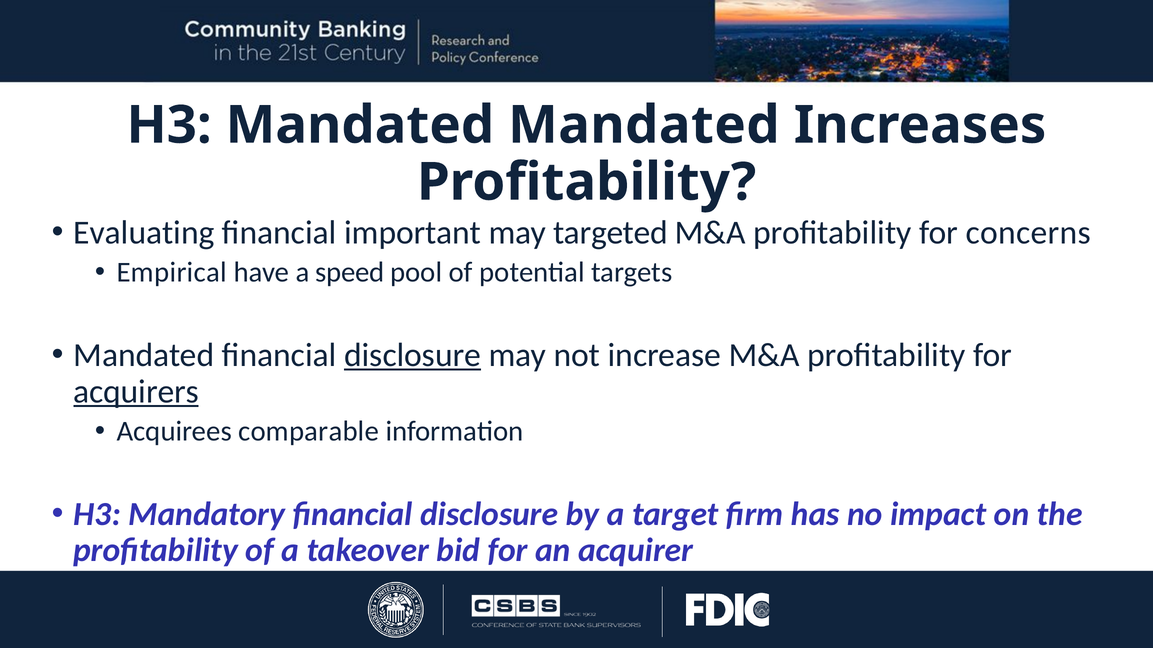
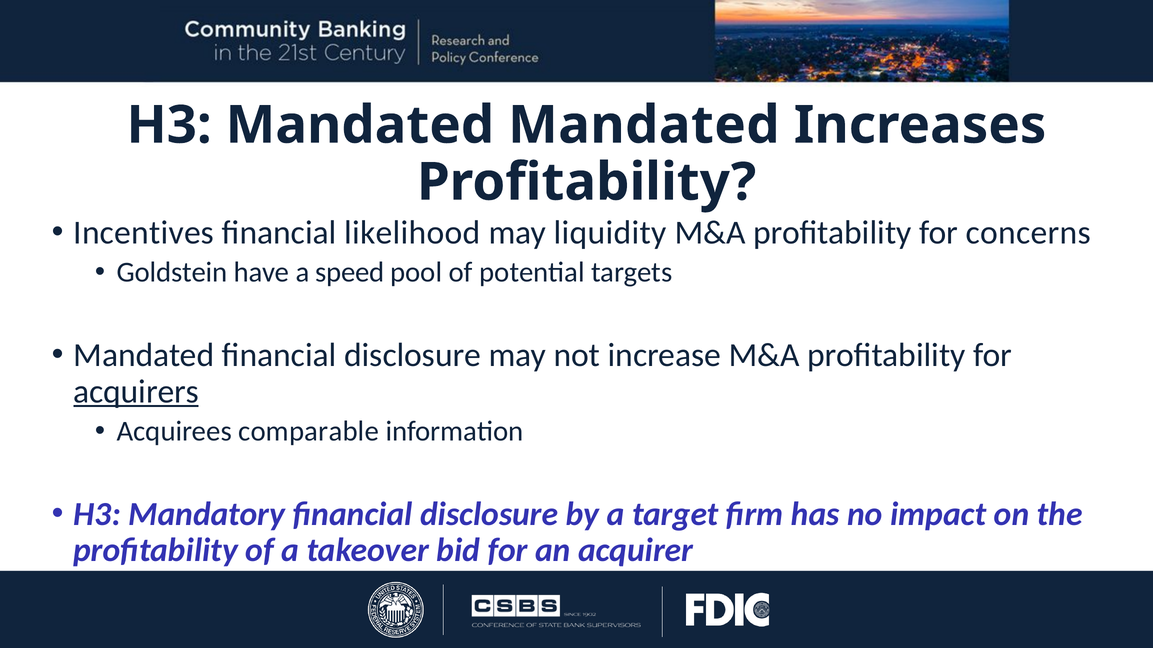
Evaluating: Evaluating -> Incentives (144, 233)
important: important -> likelihood (412, 233)
targeted: targeted -> liquidity (610, 233)
Empirical: Empirical -> Goldstein (172, 273)
disclosure underline: present -> none (413, 355)
